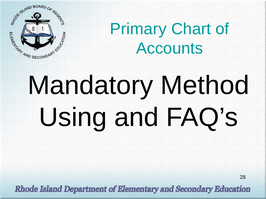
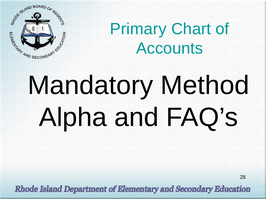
Using: Using -> Alpha (73, 118)
